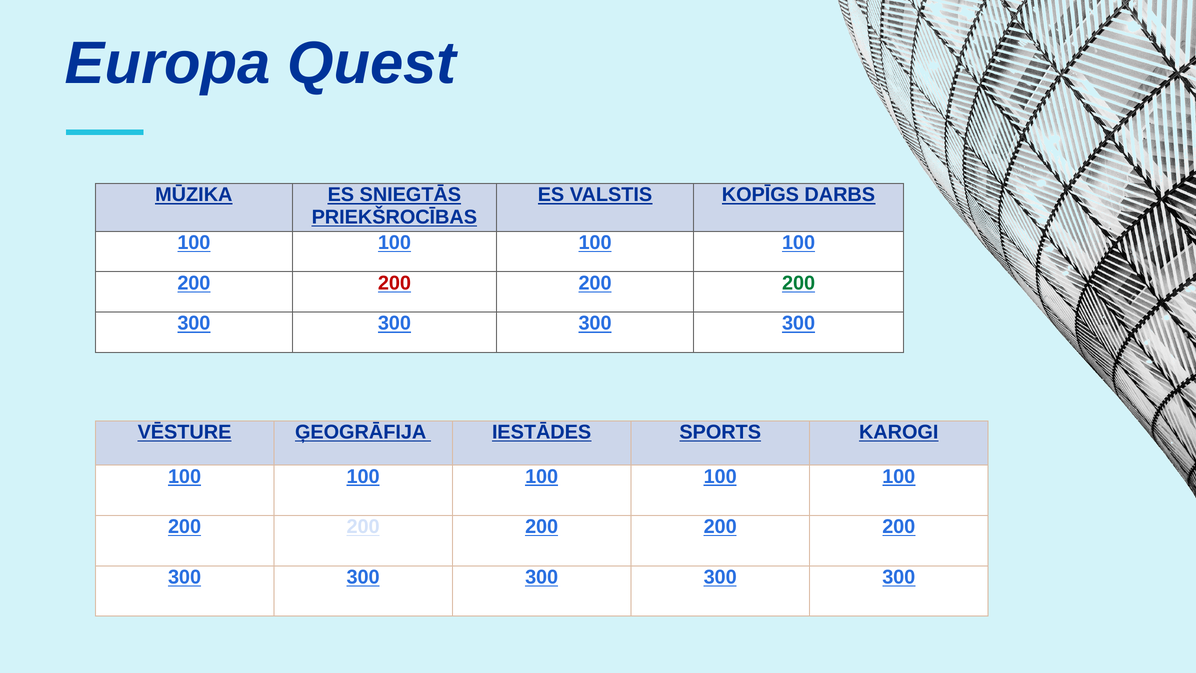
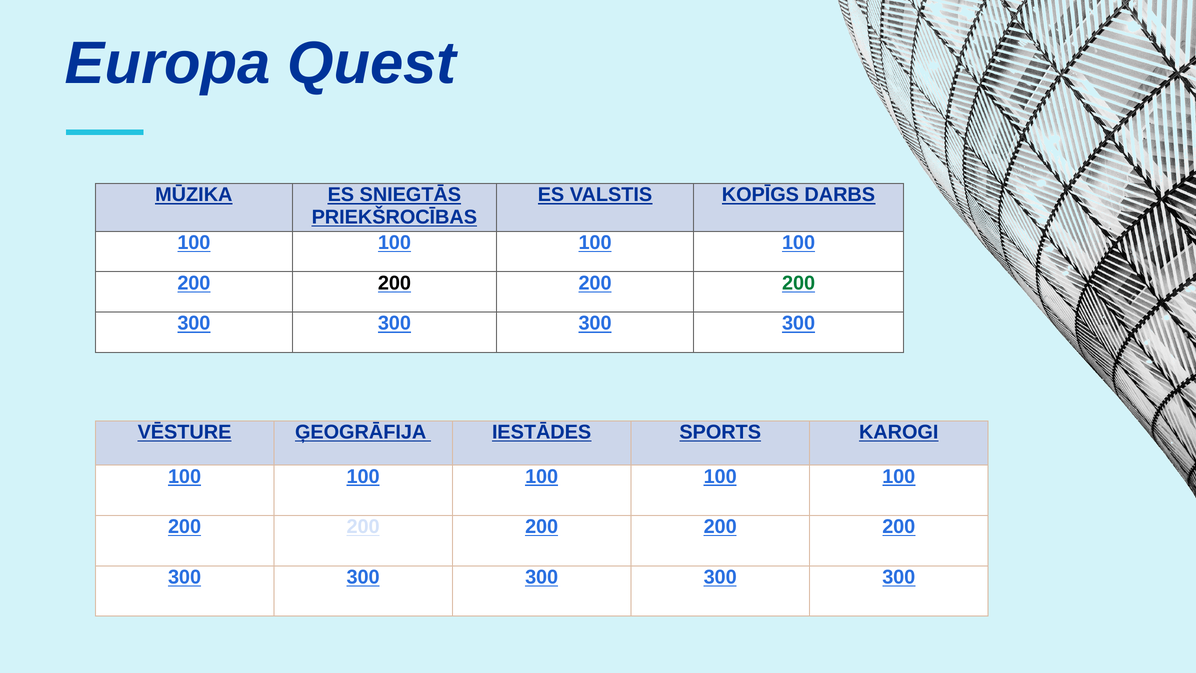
200 colour: red -> black (395, 283)
